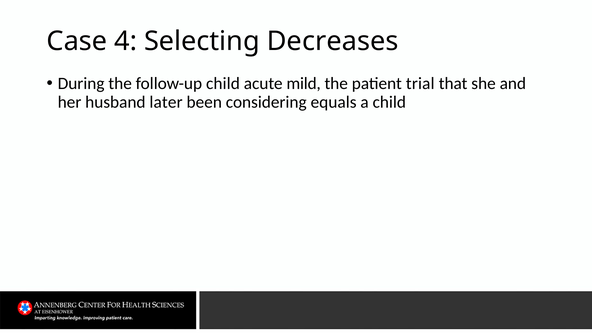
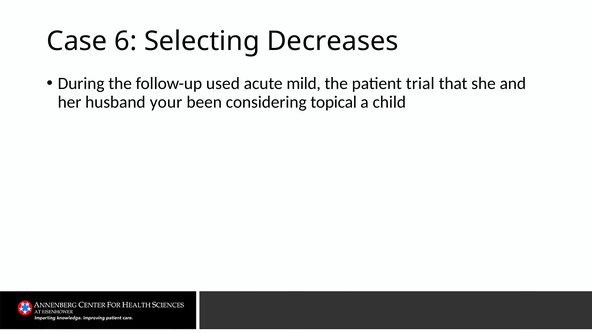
4: 4 -> 6 (126, 41)
follow-up child: child -> used (223, 83)
later: later -> your (166, 102)
equals: equals -> topical (334, 102)
